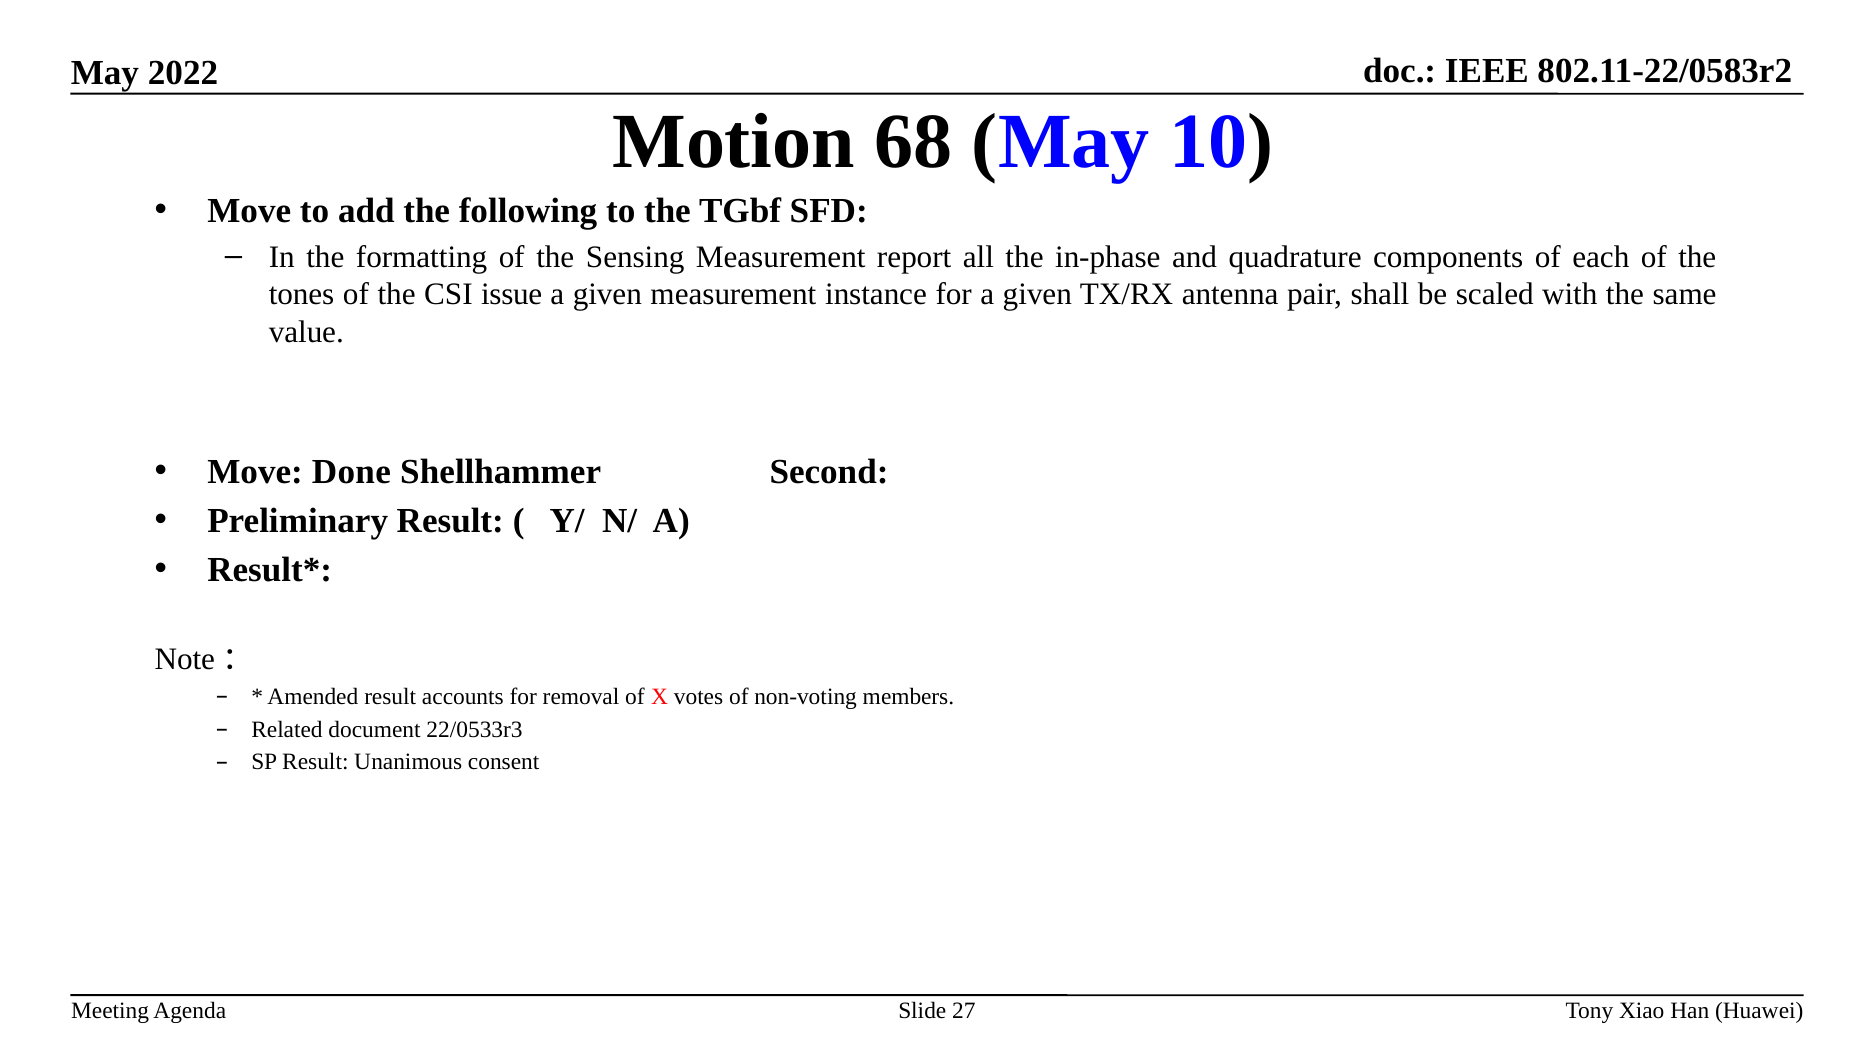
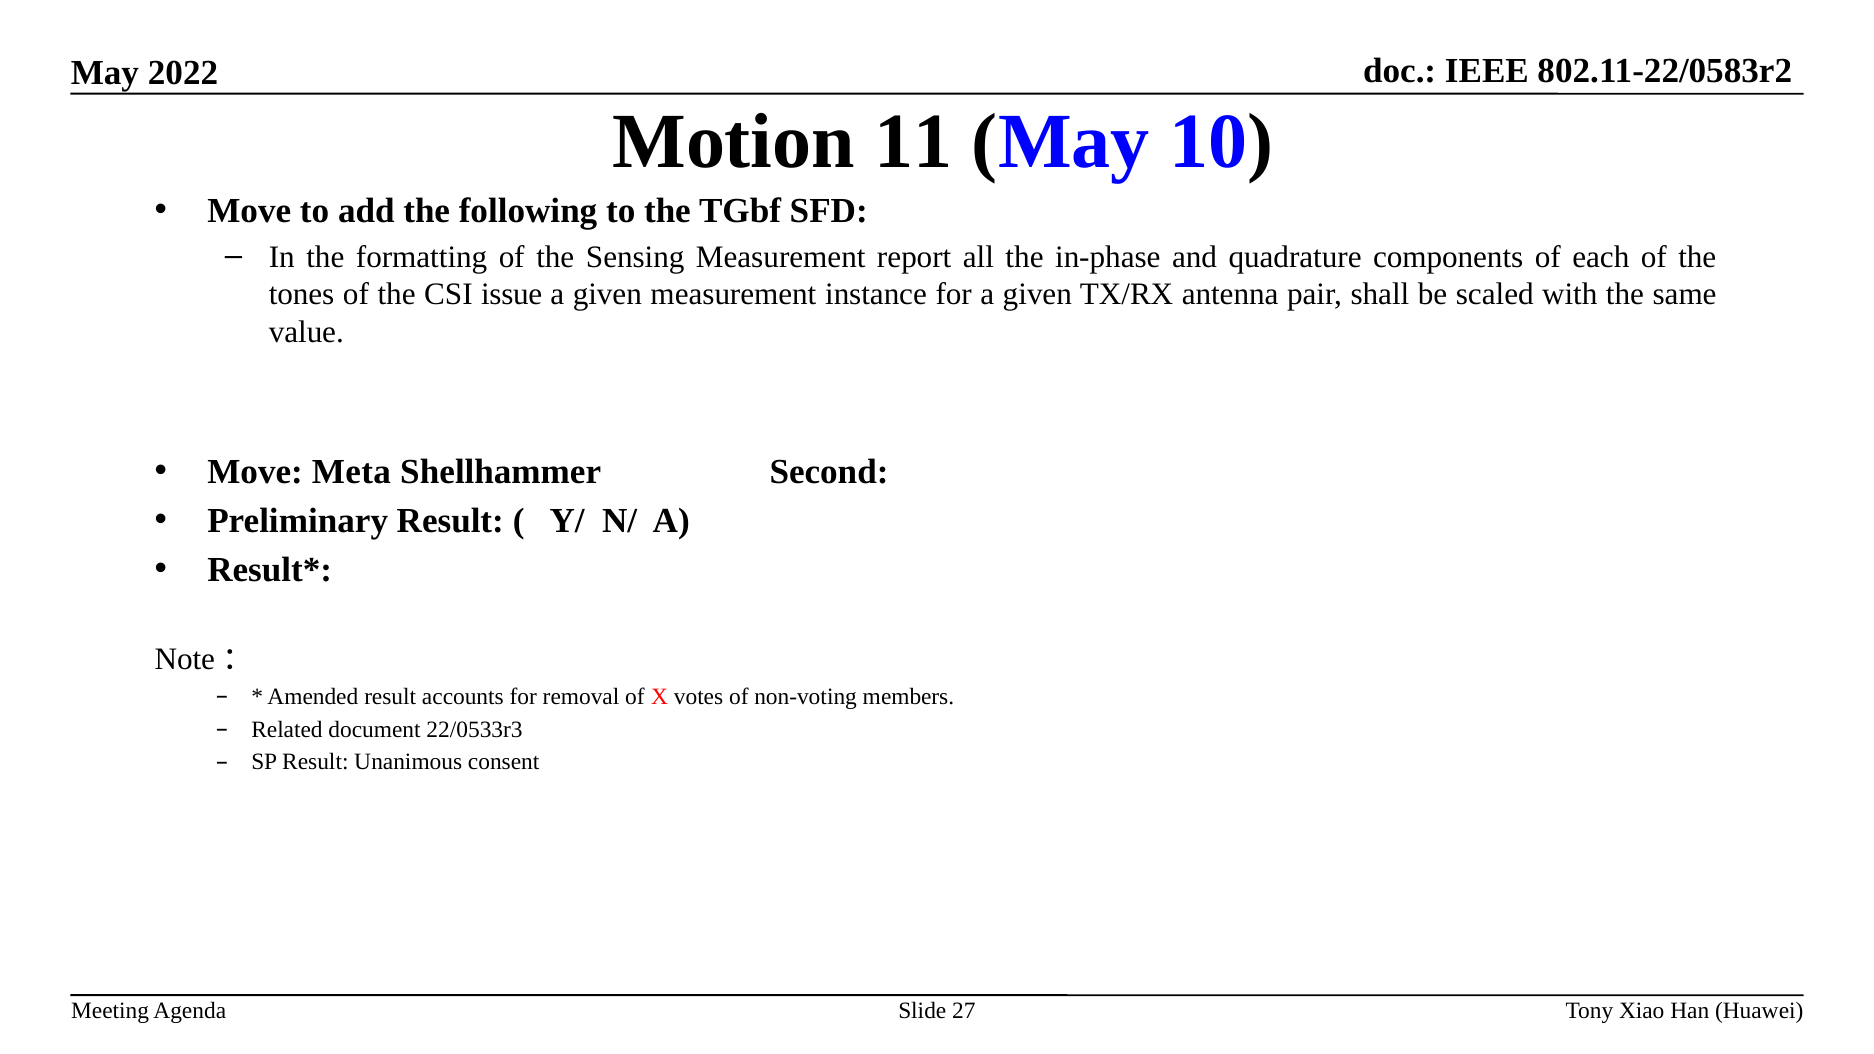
68: 68 -> 11 (913, 141)
Done: Done -> Meta (351, 472)
